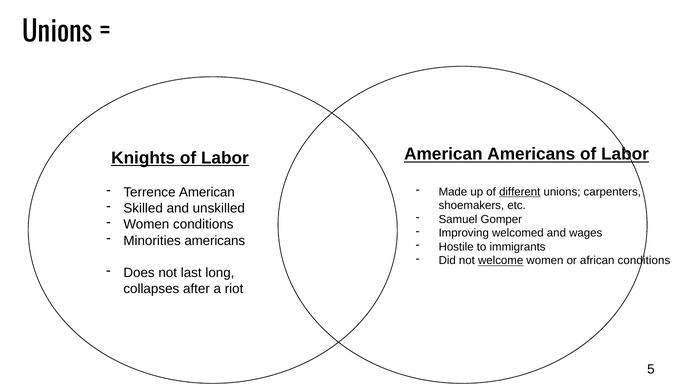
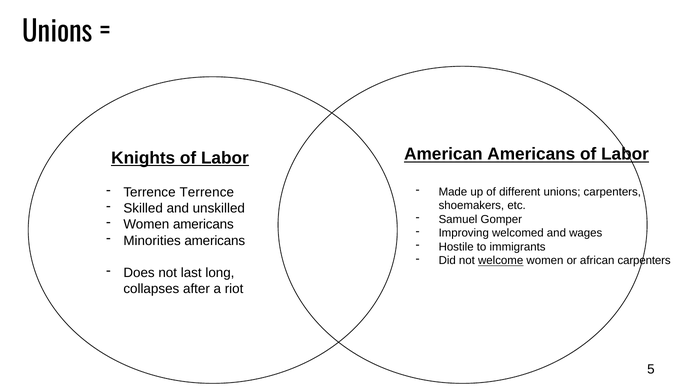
Terrence American: American -> Terrence (207, 192)
different underline: present -> none (520, 192)
Women conditions: conditions -> americans (203, 224)
african conditions: conditions -> carpenters (644, 260)
